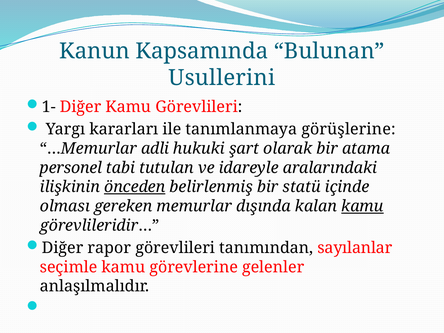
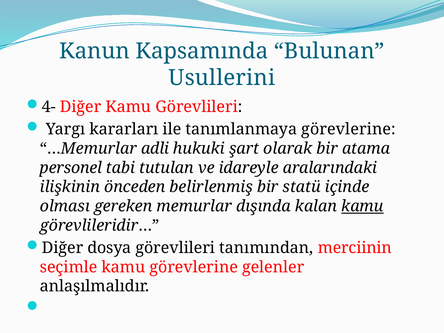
1-: 1- -> 4- (49, 107)
tanımlanmaya görüşlerine: görüşlerine -> görevlerine (349, 129)
önceden underline: present -> none (135, 187)
rapor: rapor -> dosya (109, 248)
sayılanlar: sayılanlar -> merciinin (355, 248)
